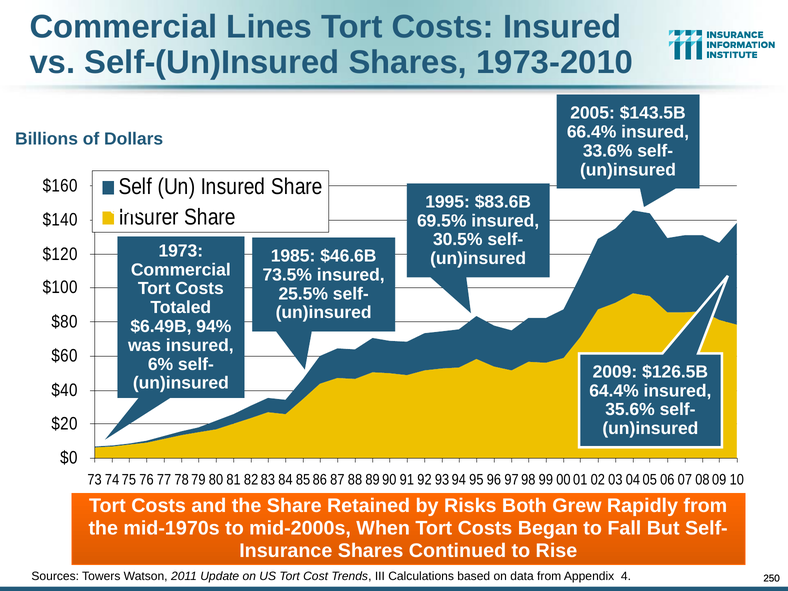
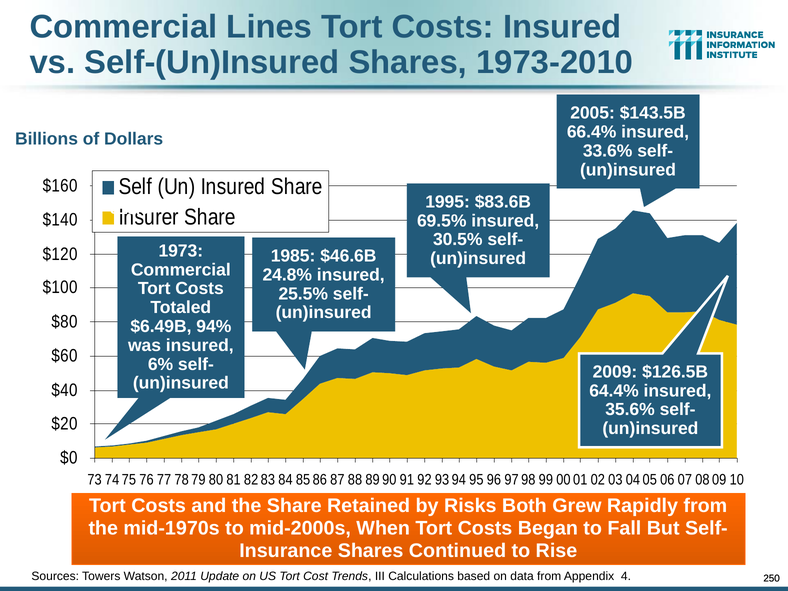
73.5%: 73.5% -> 24.8% (287, 275)
